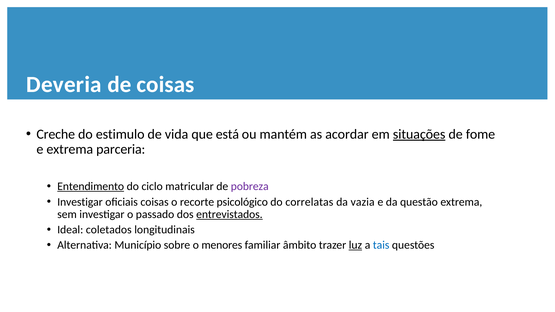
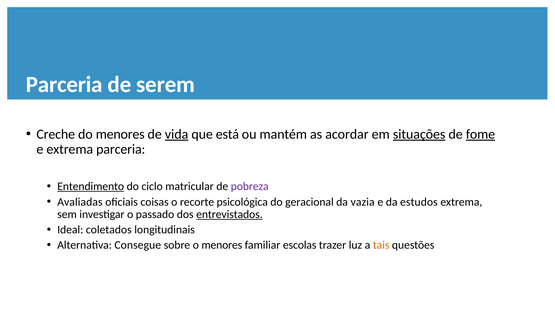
Deveria: Deveria -> Parceria (64, 85)
de coisas: coisas -> serem (166, 85)
do estimulo: estimulo -> menores (120, 134)
vida underline: none -> present (177, 134)
fome underline: none -> present (480, 134)
Investigar: Investigar -> Avaliadas (80, 202)
psicológico: psicológico -> psicológica (242, 202)
correlatas: correlatas -> geracional (309, 202)
questão: questão -> estudos (419, 202)
Município: Município -> Consegue (138, 245)
âmbito: âmbito -> escolas (300, 245)
luz underline: present -> none (355, 245)
tais colour: blue -> orange (381, 245)
